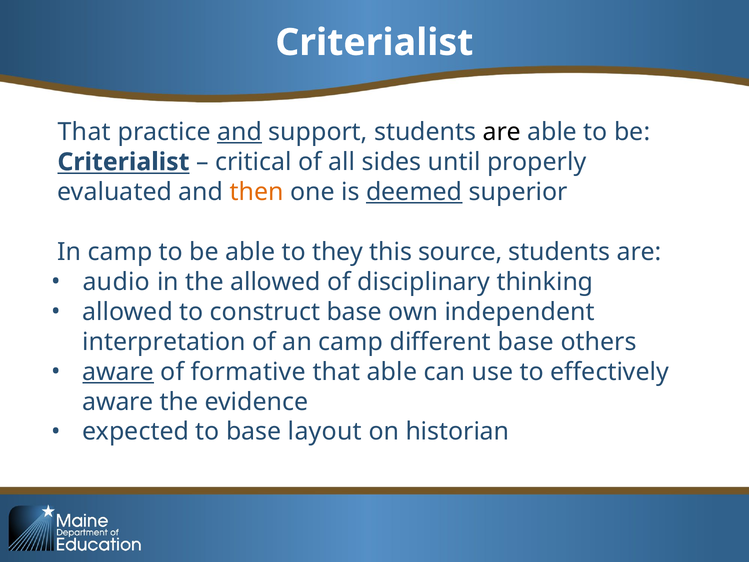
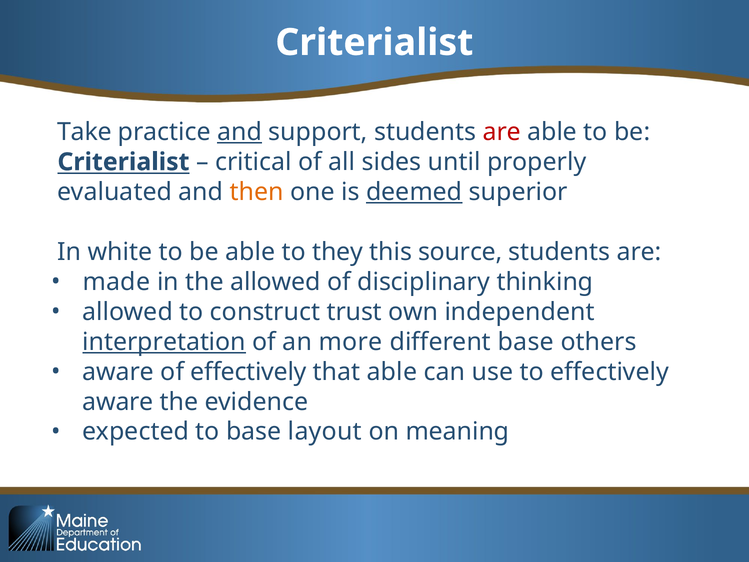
That: That -> Take (85, 132)
are colour: black -> red (502, 132)
In camp: camp -> white (120, 252)
audio: audio -> made (116, 282)
construct base: base -> trust (354, 312)
interpretation underline: none -> present (164, 342)
an camp: camp -> more (351, 342)
aware underline: present -> none (118, 372)
of formative: formative -> effectively (248, 372)
historian: historian -> meaning (457, 432)
